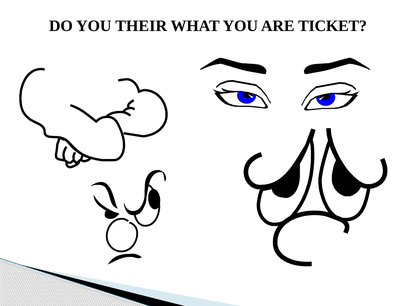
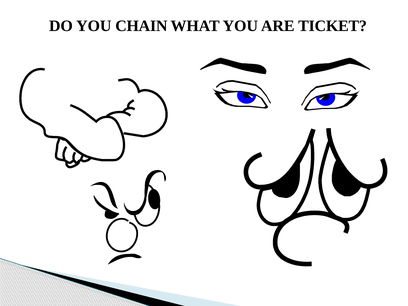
THEIR: THEIR -> CHAIN (141, 26)
